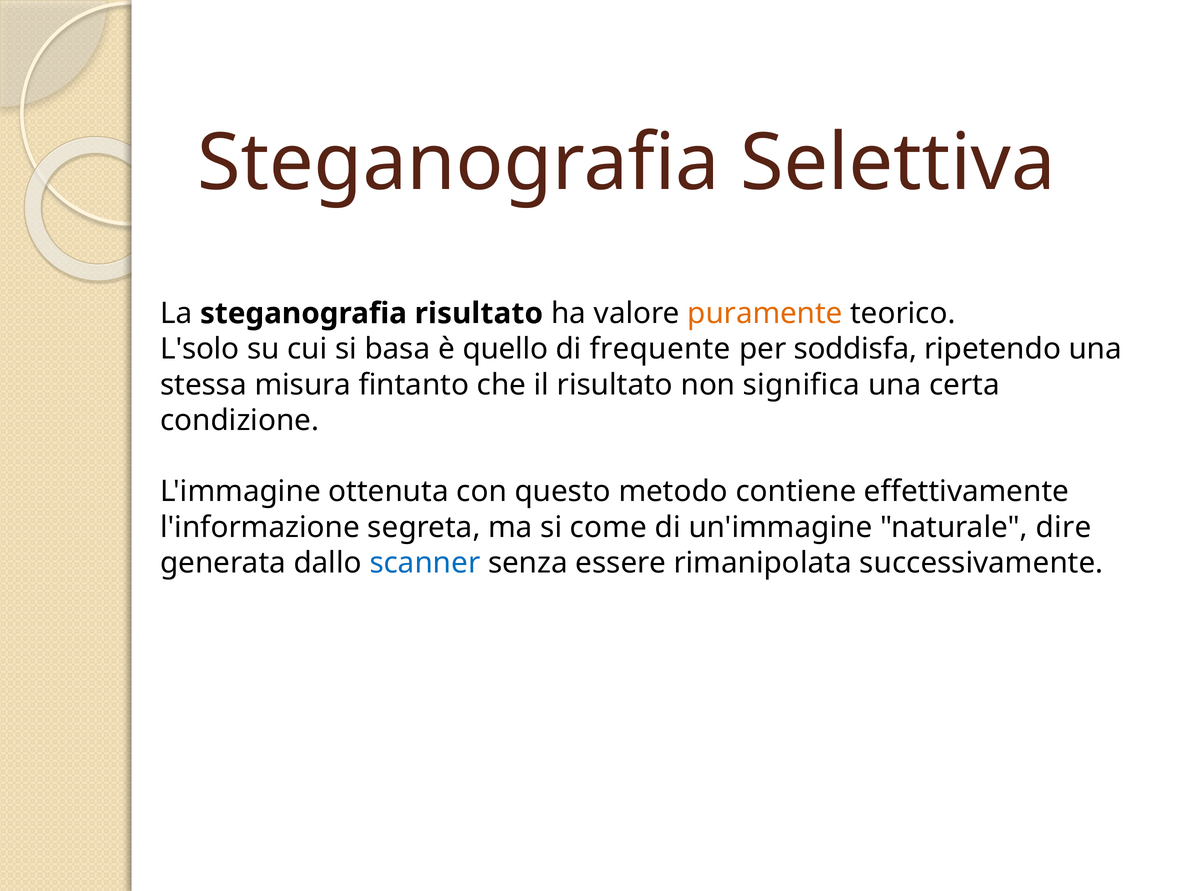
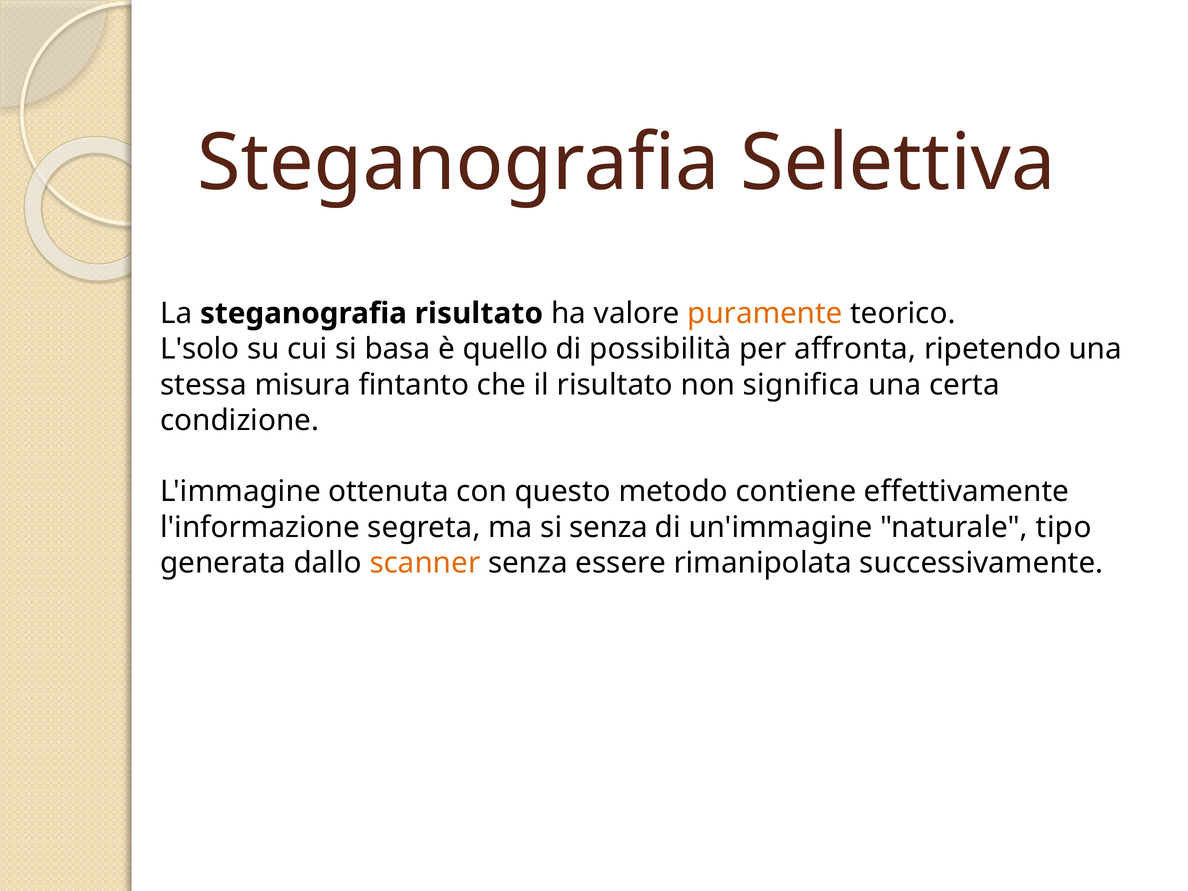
frequente: frequente -> possibilità (660, 349)
soddisfa: soddisfa -> affronta (855, 349)
si come: come -> senza (609, 527)
dire: dire -> tipo (1064, 527)
scanner colour: blue -> orange (425, 563)
